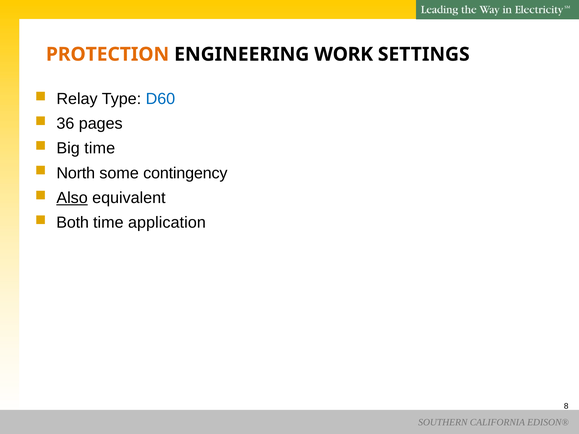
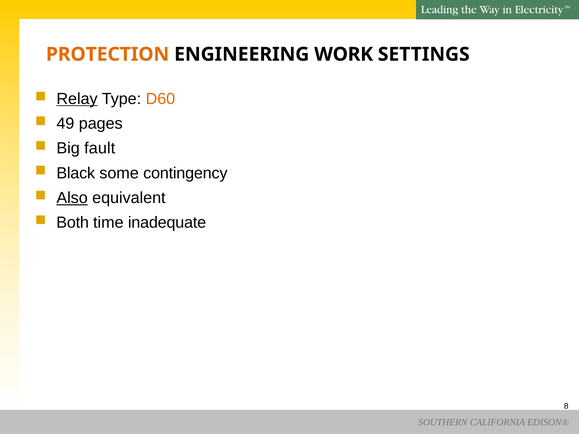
Relay underline: none -> present (77, 99)
D60 colour: blue -> orange (160, 99)
36: 36 -> 49 (65, 124)
Big time: time -> fault (100, 148)
North: North -> Black (76, 173)
application: application -> inadequate (167, 223)
